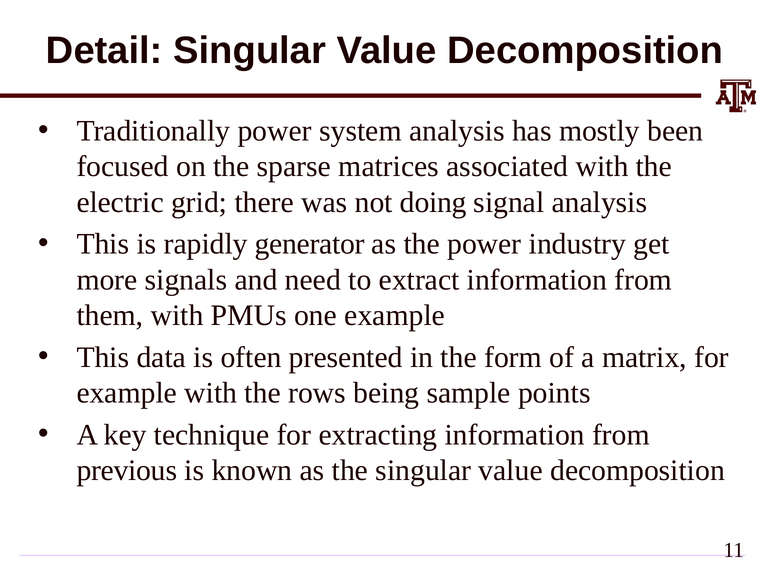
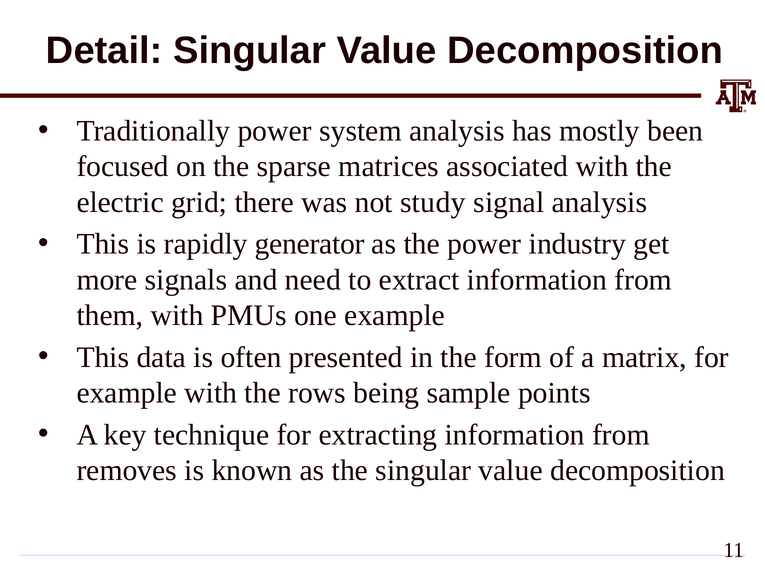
doing: doing -> study (433, 202)
previous: previous -> removes (127, 470)
